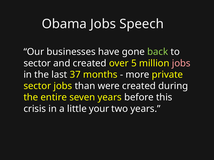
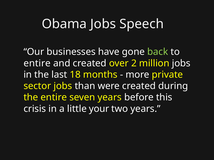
sector: sector -> entire (37, 63)
5: 5 -> 2 (134, 63)
jobs colour: pink -> white (181, 63)
37: 37 -> 18 (75, 75)
